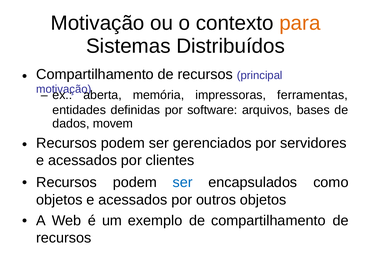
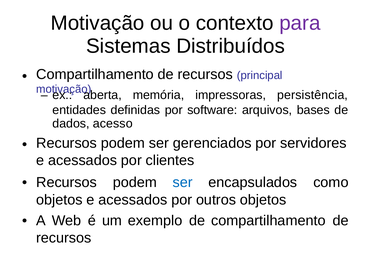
para colour: orange -> purple (300, 23)
ferramentas: ferramentas -> persistência (313, 95)
movem: movem -> acesso (113, 124)
